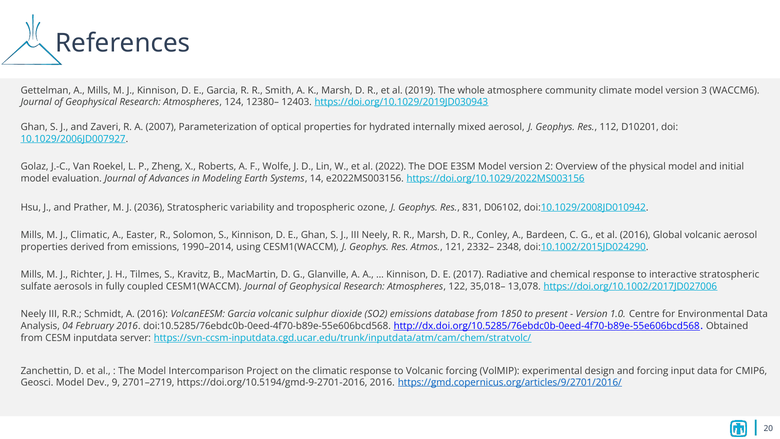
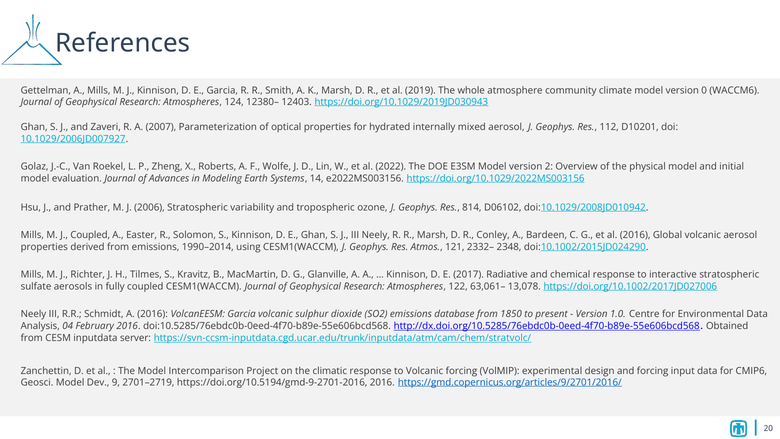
3: 3 -> 0 (704, 90)
2036: 2036 -> 2006 (149, 207)
831: 831 -> 814 (472, 207)
J Climatic: Climatic -> Coupled (90, 235)
35,018–: 35,018– -> 63,061– (488, 286)
